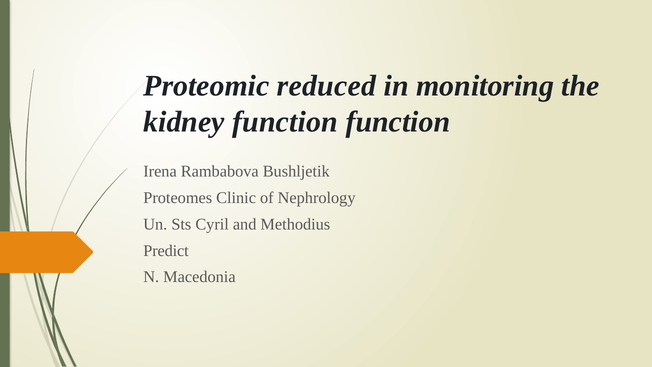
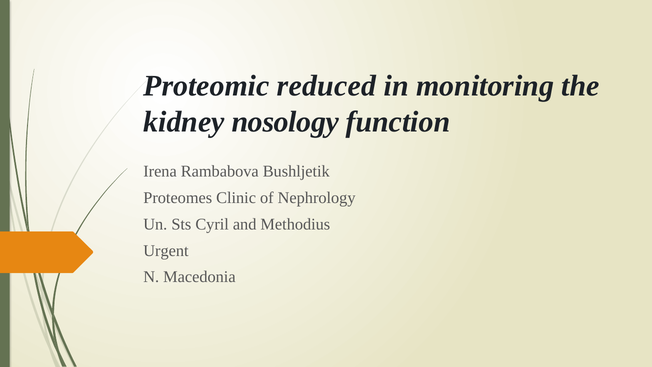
kidney function: function -> nosology (285, 122)
Predict: Predict -> Urgent (166, 251)
